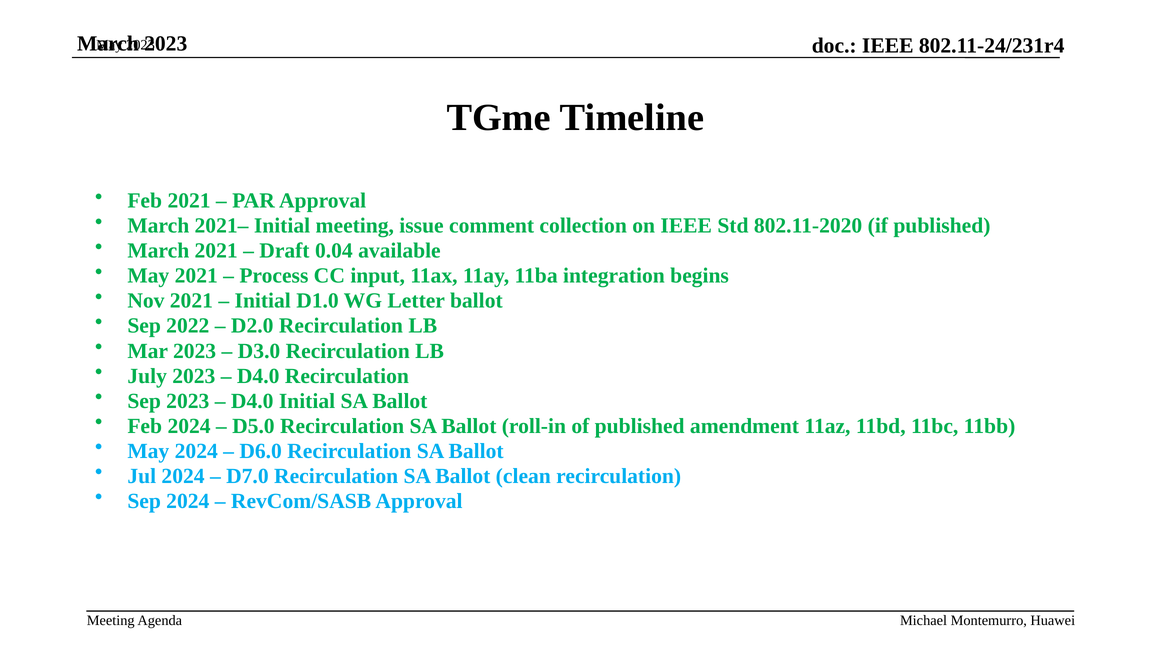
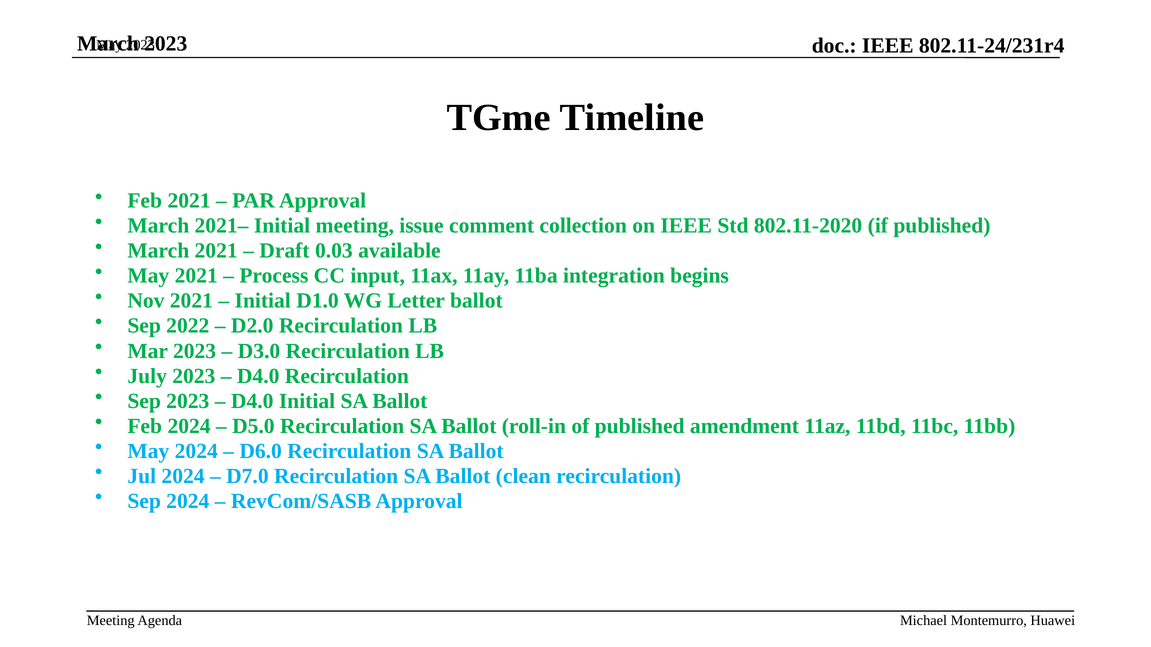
0.04: 0.04 -> 0.03 (334, 251)
